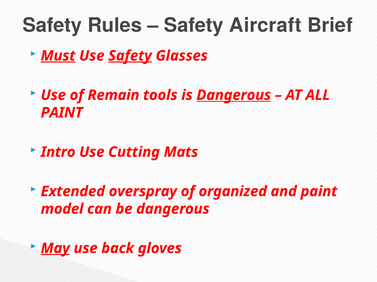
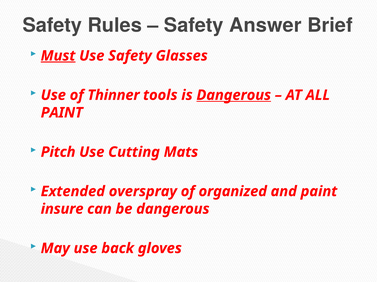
Aircraft: Aircraft -> Answer (265, 25)
Safety underline: present -> none (130, 56)
Remain: Remain -> Thinner (113, 95)
Intro: Intro -> Pitch (58, 152)
model: model -> insure (62, 209)
May underline: present -> none (55, 249)
